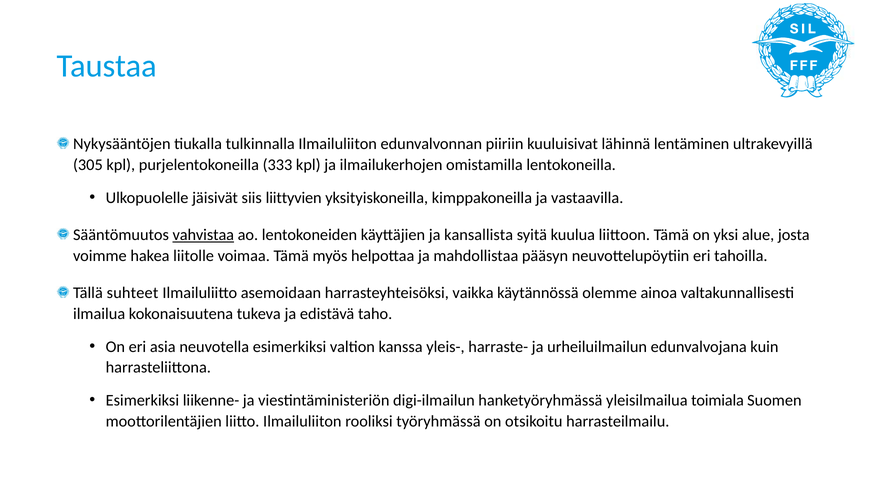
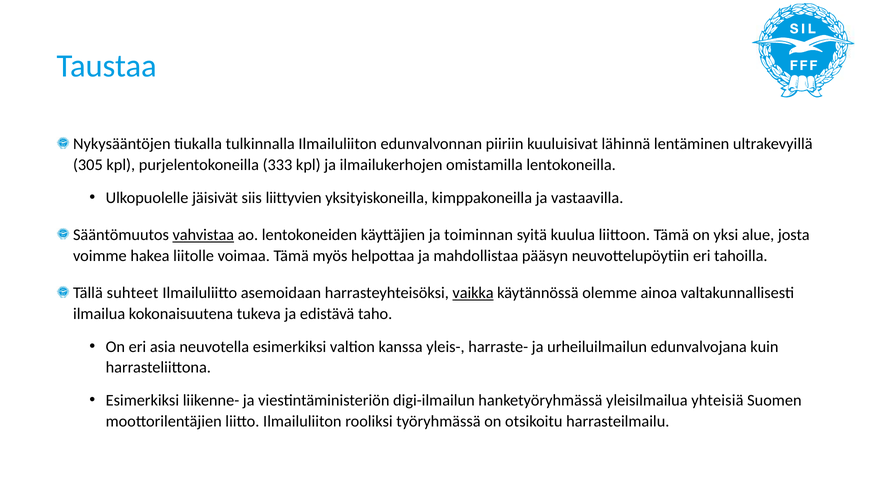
kansallista: kansallista -> toiminnan (479, 235)
vaikka underline: none -> present (473, 293)
toimiala: toimiala -> yhteisiä (717, 401)
